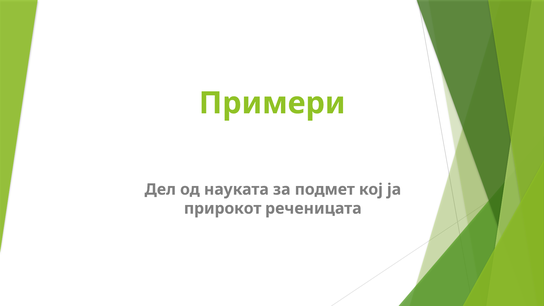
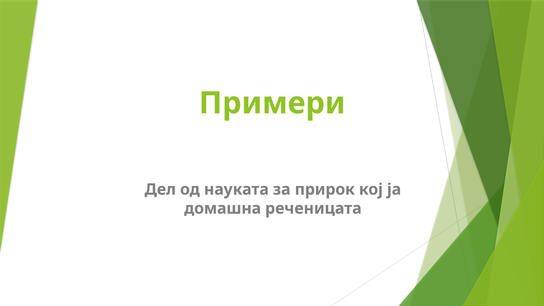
подмет: подмет -> прирок (325, 189)
прирокот: прирокот -> домашна (223, 208)
